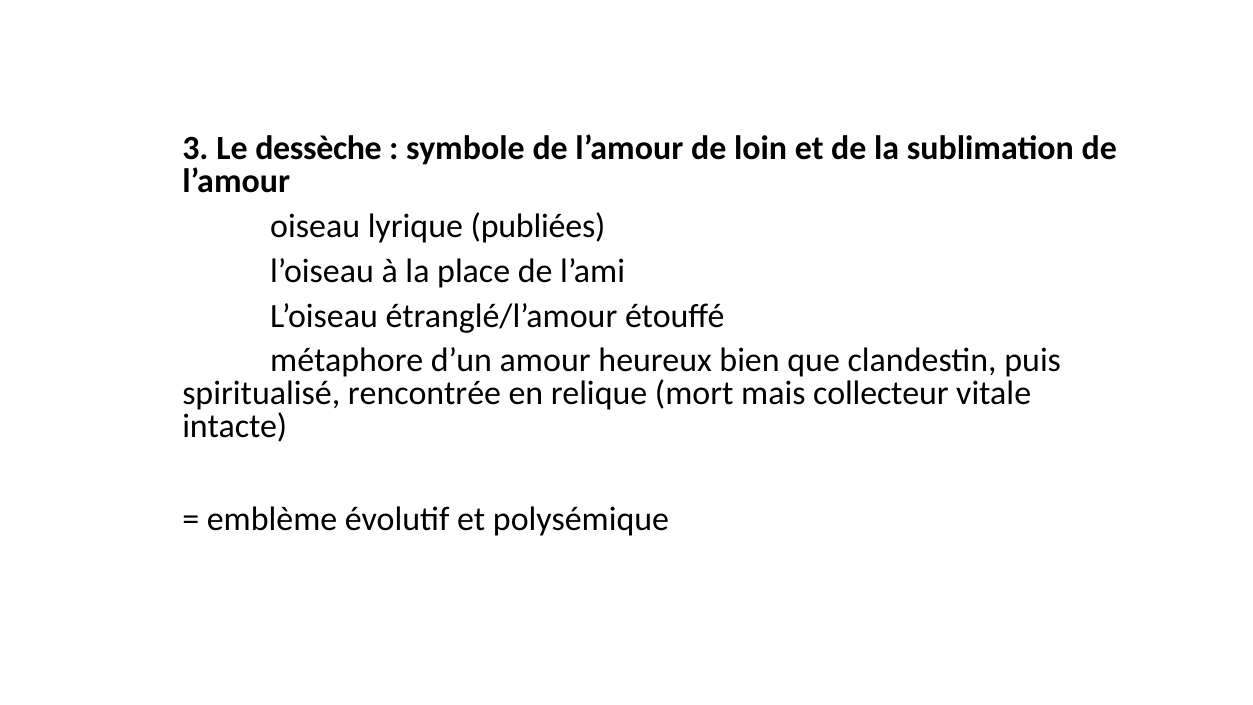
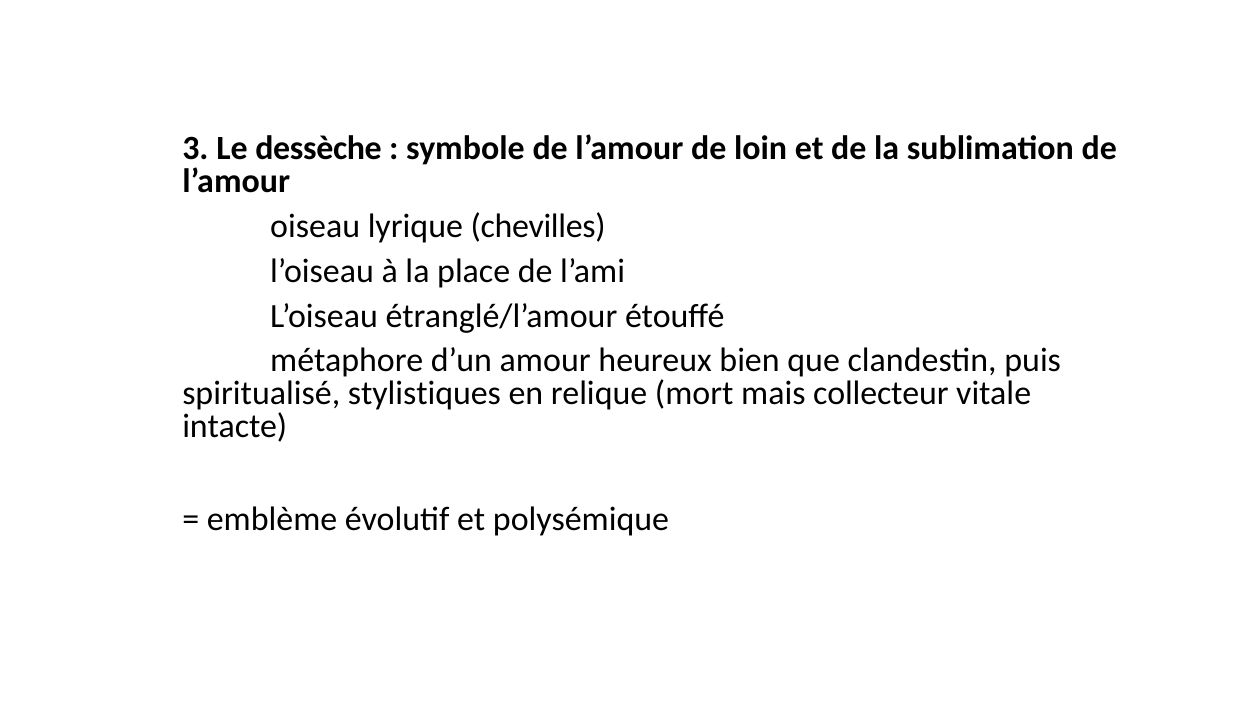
publiées: publiées -> chevilles (538, 226)
rencontrée: rencontrée -> stylistiques (424, 393)
